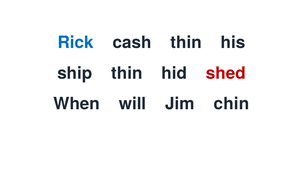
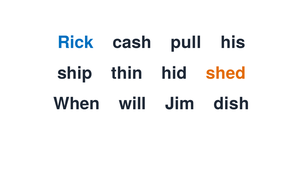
cash thin: thin -> pull (186, 43)
shed colour: red -> orange (226, 73)
chin: chin -> dish (231, 104)
